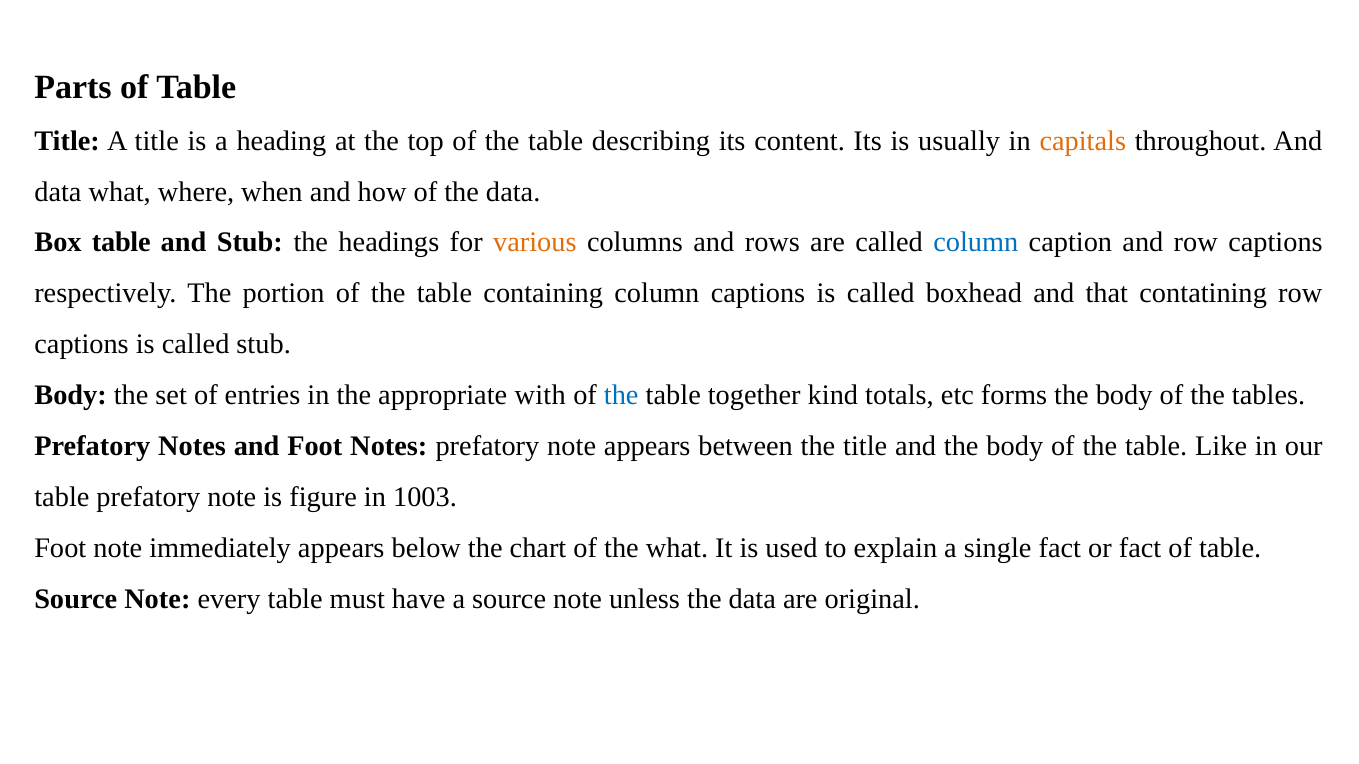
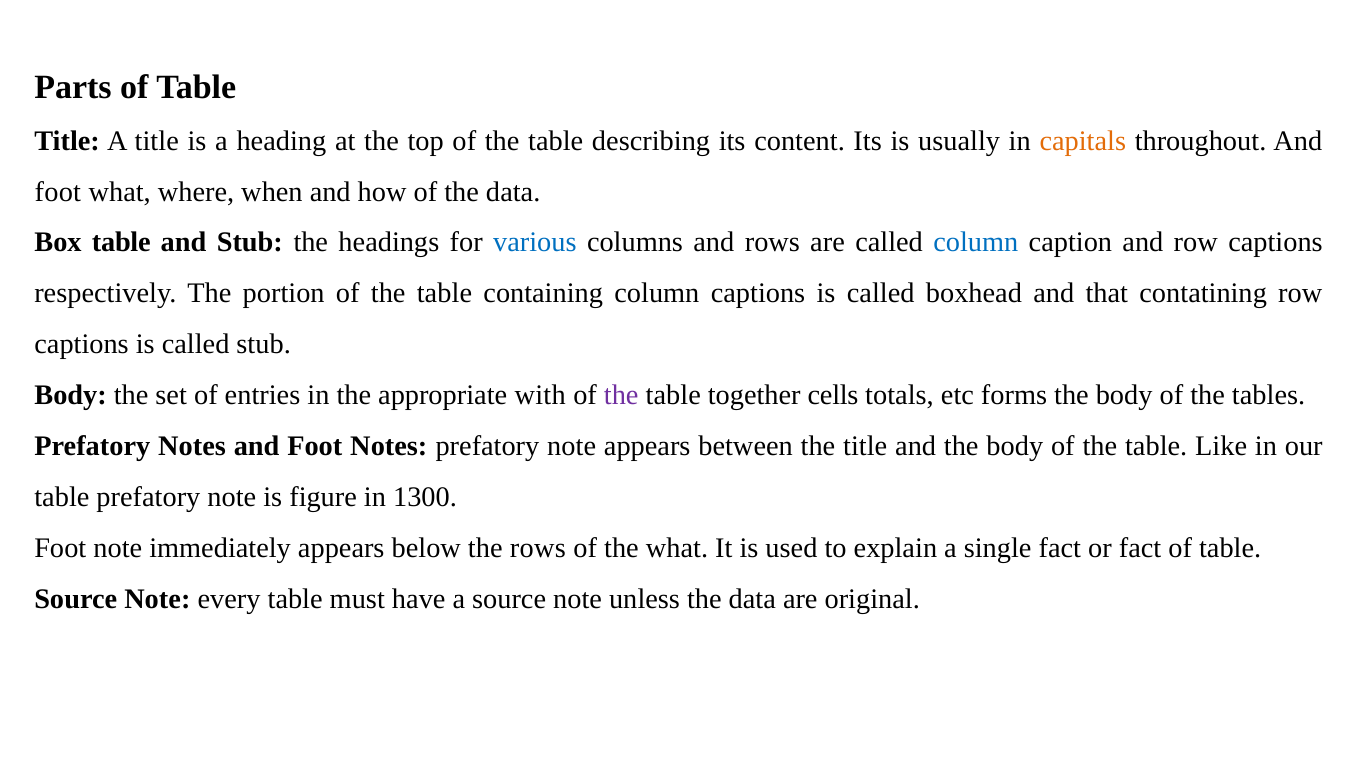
data: data -> foot (58, 192)
various colour: orange -> blue (535, 243)
the colour: blue -> purple (621, 396)
kind: kind -> cells (833, 396)
1003: 1003 -> 1300 (425, 498)
the chart: chart -> rows (538, 549)
